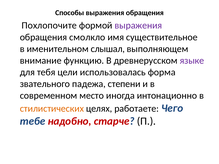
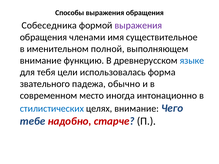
Похлопочите: Похлопочите -> Собеседника (49, 25)
смолкло: смолкло -> членами (87, 37)
слышал: слышал -> полной (108, 49)
языке colour: purple -> blue (192, 61)
степени: степени -> обычно (124, 84)
стилистических colour: orange -> blue (52, 109)
целях работаете: работаете -> внимание (137, 109)
